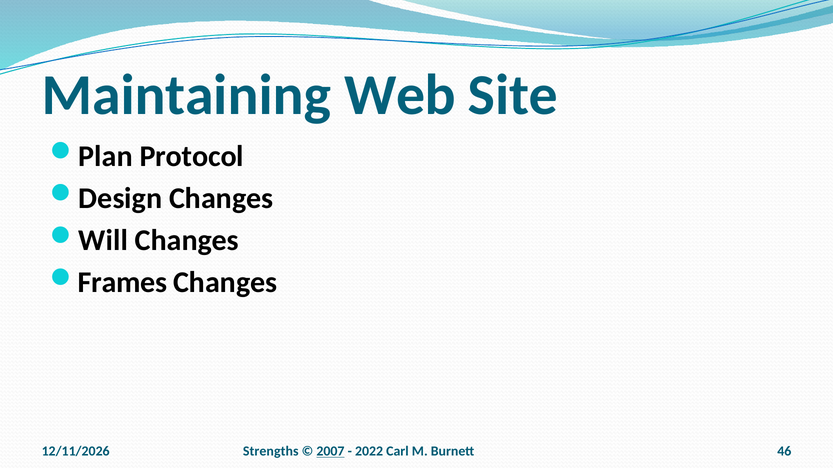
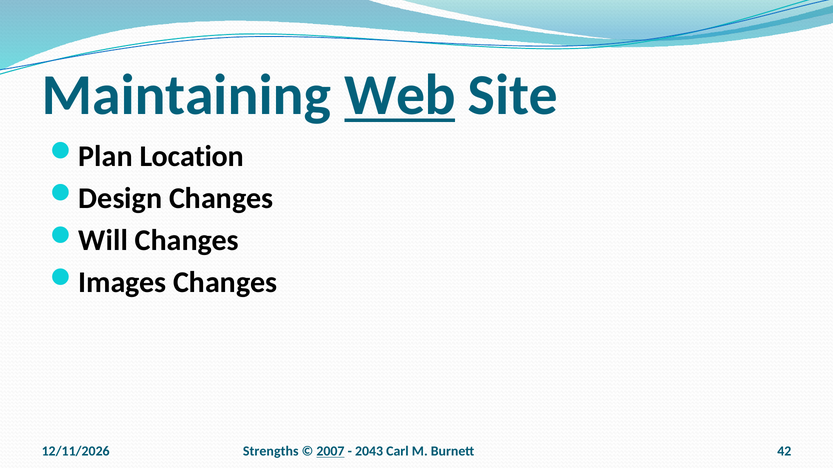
Web underline: none -> present (400, 95)
Protocol: Protocol -> Location (192, 156)
Frames: Frames -> Images (122, 283)
2022: 2022 -> 2043 (369, 452)
46: 46 -> 42 (784, 452)
